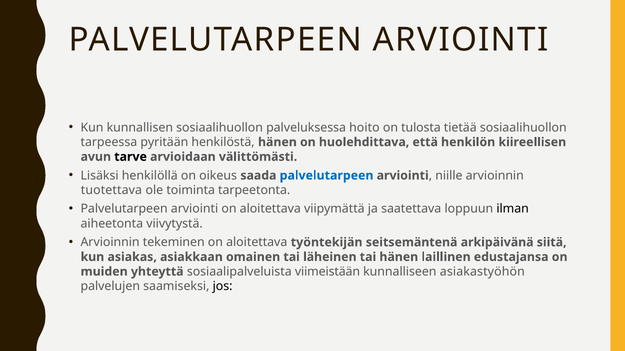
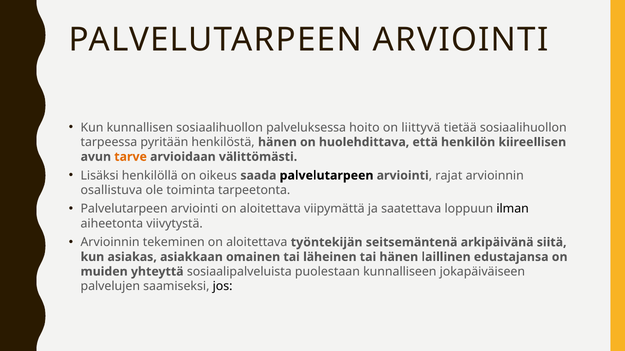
tulosta: tulosta -> liittyvä (421, 128)
tarve colour: black -> orange (131, 157)
palvelutarpeen colour: blue -> black (327, 176)
niille: niille -> rajat (449, 176)
tuotettava: tuotettava -> osallistuva (111, 190)
viimeistään: viimeistään -> puolestaan (327, 272)
asiakastyöhön: asiakastyöhön -> jokapäiväiseen (482, 272)
